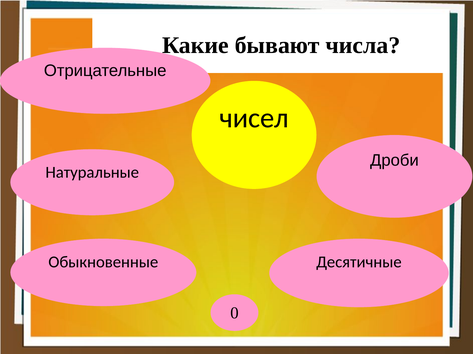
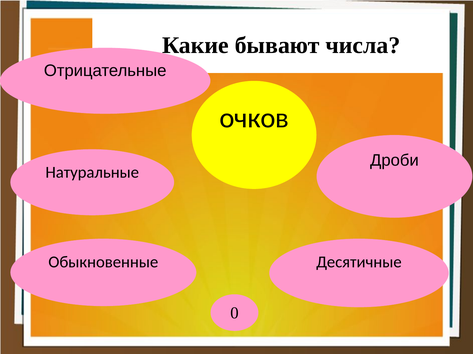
чисел: чисел -> очков (254, 118)
